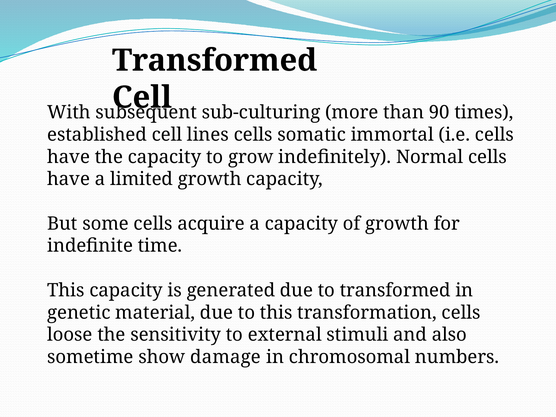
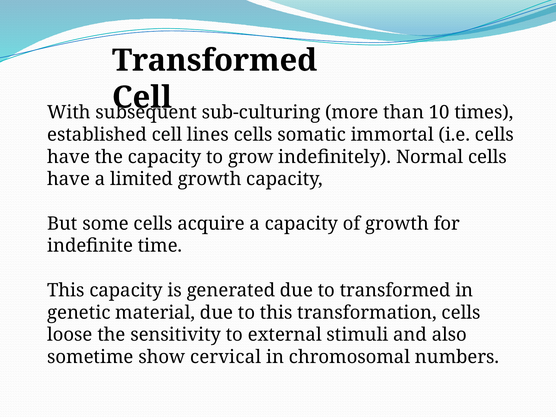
90: 90 -> 10 (439, 112)
damage: damage -> cervical (226, 357)
